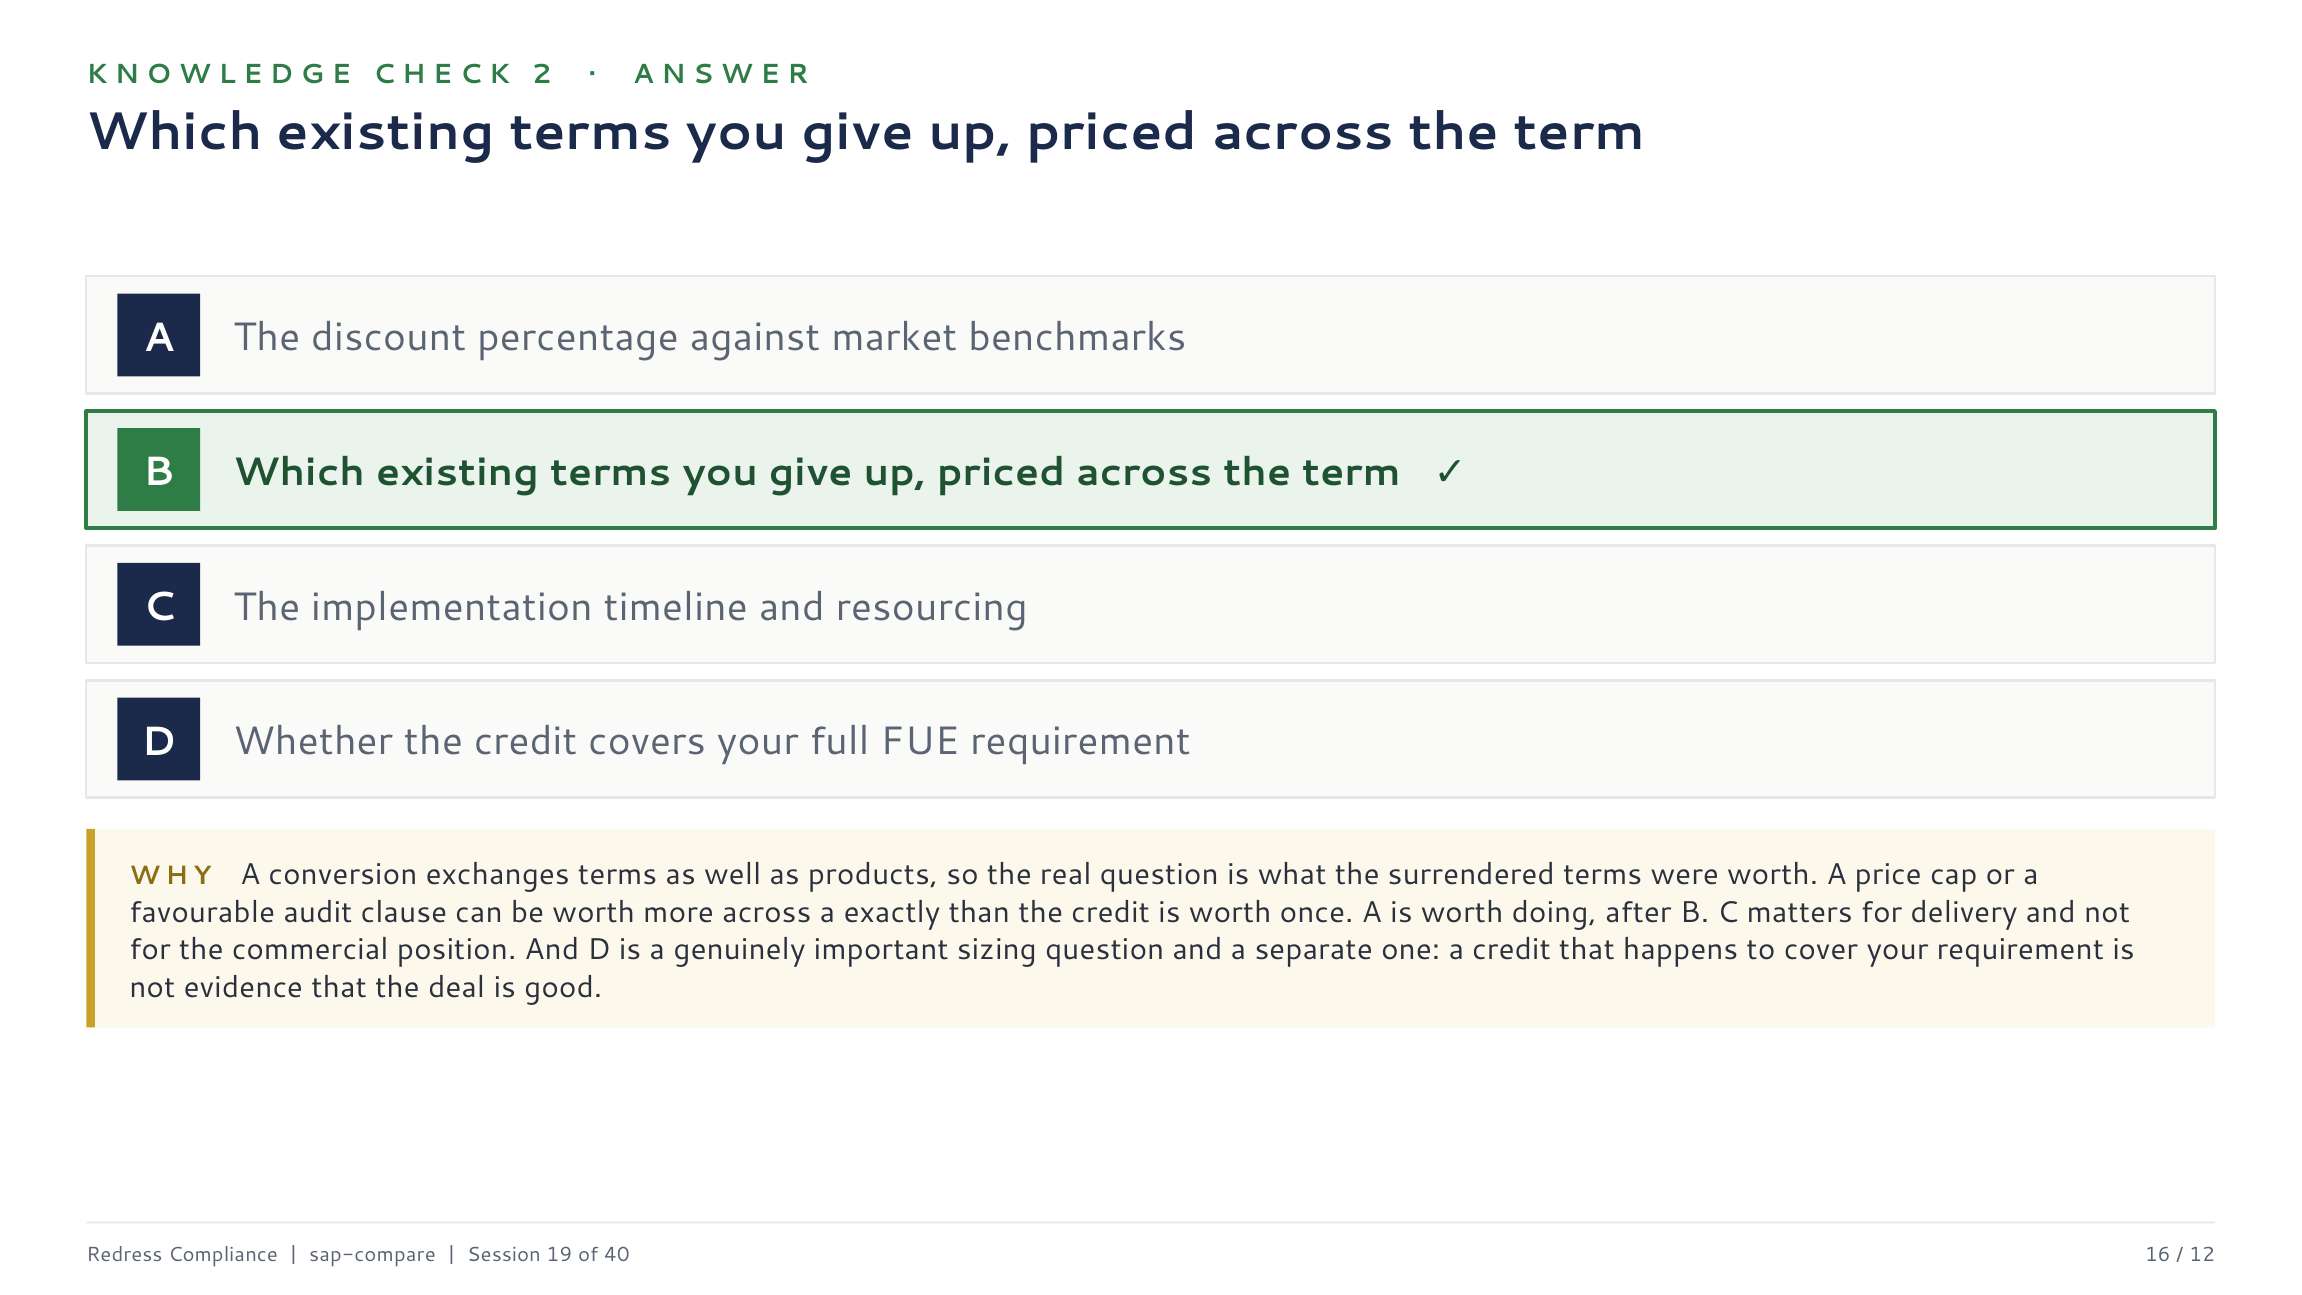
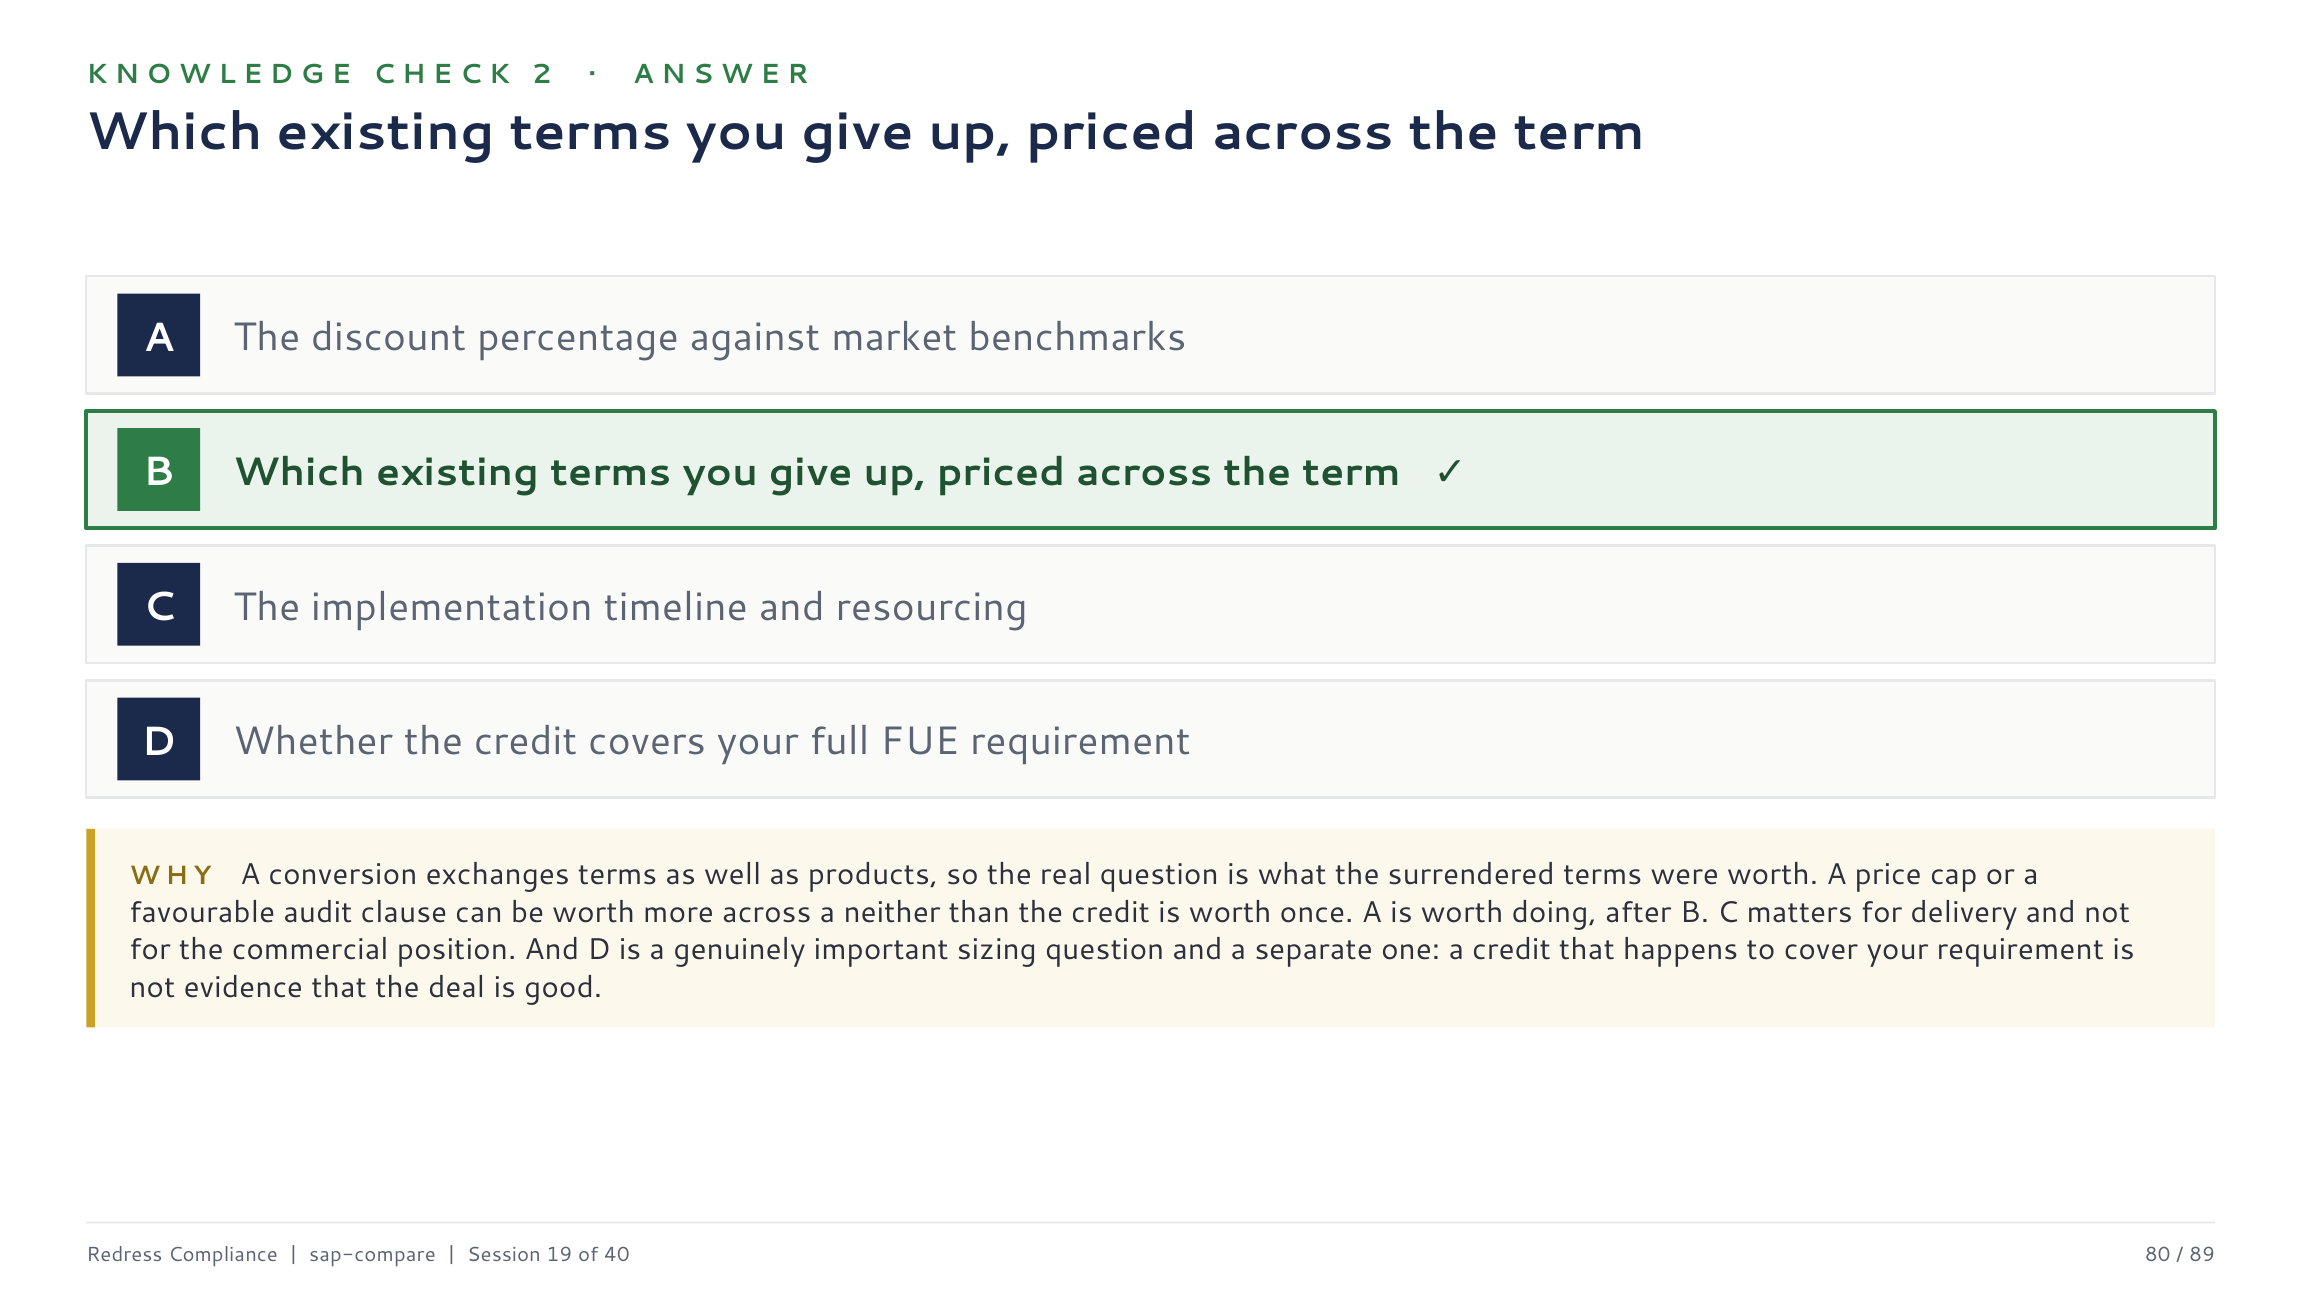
exactly: exactly -> neither (892, 912)
16: 16 -> 80 (2158, 1255)
12: 12 -> 89 (2202, 1255)
